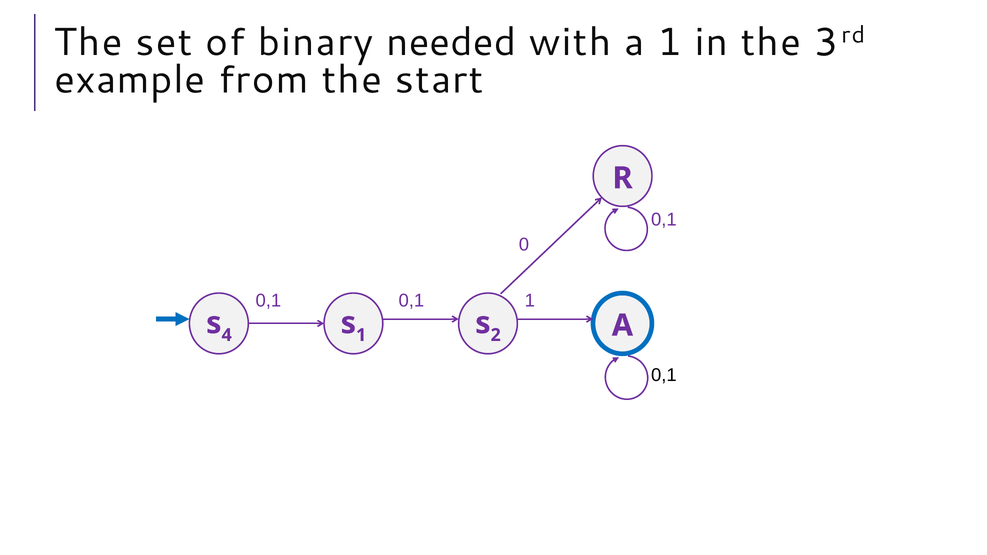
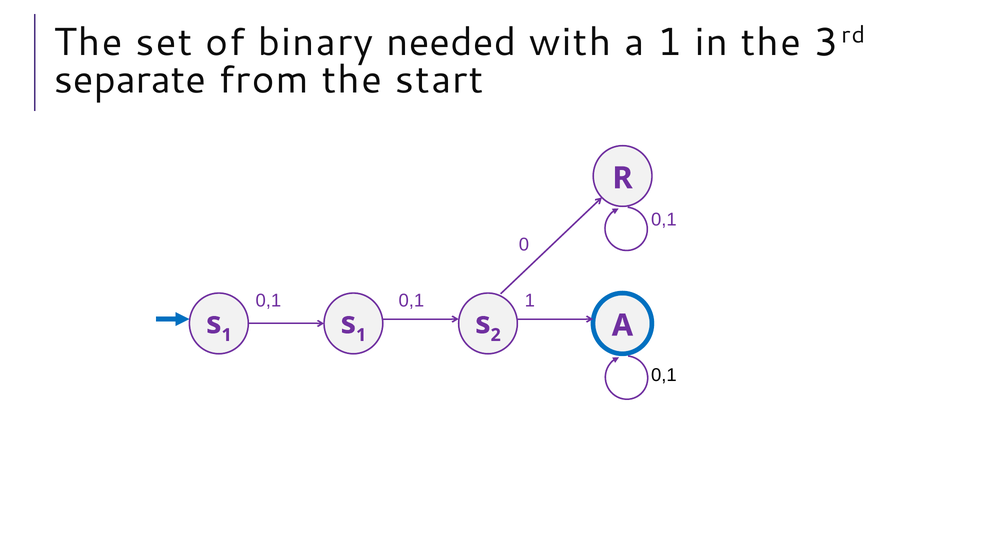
example: example -> separate (130, 80)
4: 4 -> 1 (227, 335)
